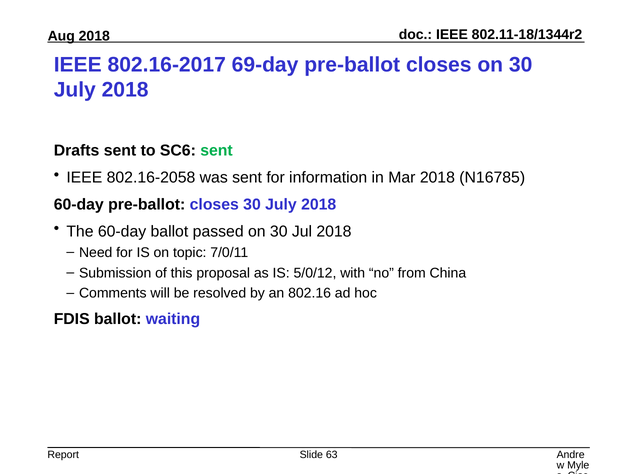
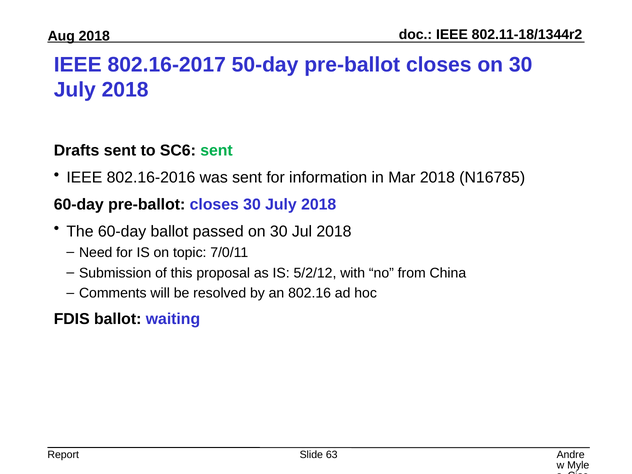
69-day: 69-day -> 50-day (265, 65)
802.16-2058: 802.16-2058 -> 802.16-2016 (151, 178)
5/0/12: 5/0/12 -> 5/2/12 (315, 273)
